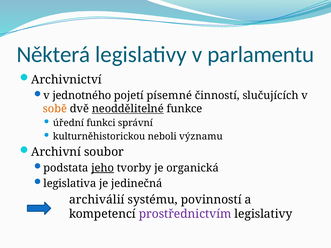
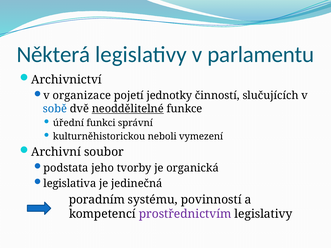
jednotného: jednotného -> organizace (82, 96)
písemné: písemné -> jednotky (169, 96)
sobě colour: orange -> blue (55, 109)
významu: významu -> vymezení (201, 137)
jeho underline: present -> none (103, 168)
archiválií: archiválií -> poradním (97, 200)
